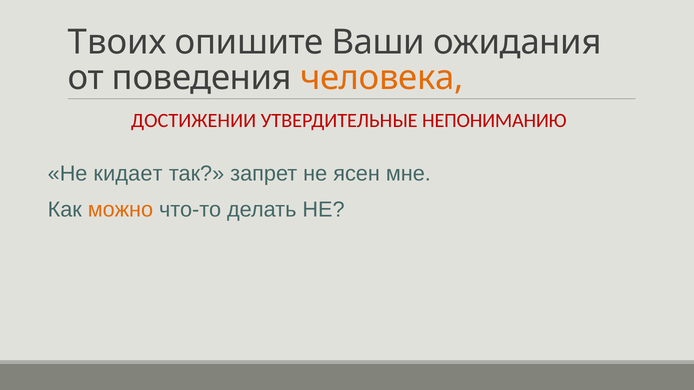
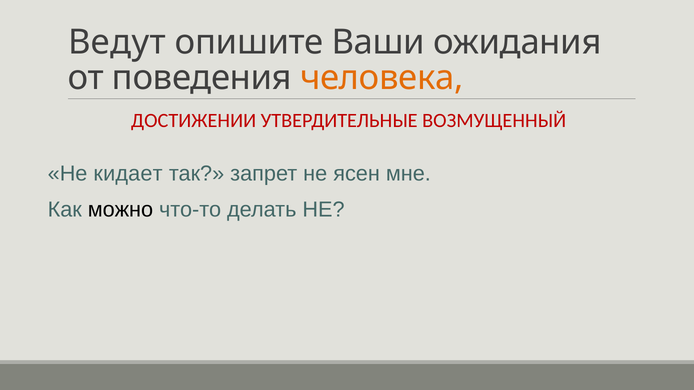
Твоих: Твоих -> Ведут (117, 42)
НЕПОНИМАНИЮ: НЕПОНИМАНИЮ -> ВОЗМУЩЕННЫЙ (494, 121)
можно colour: orange -> black (120, 210)
